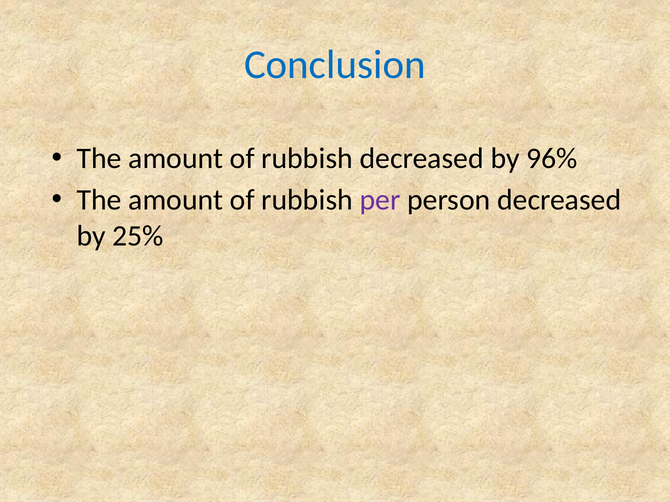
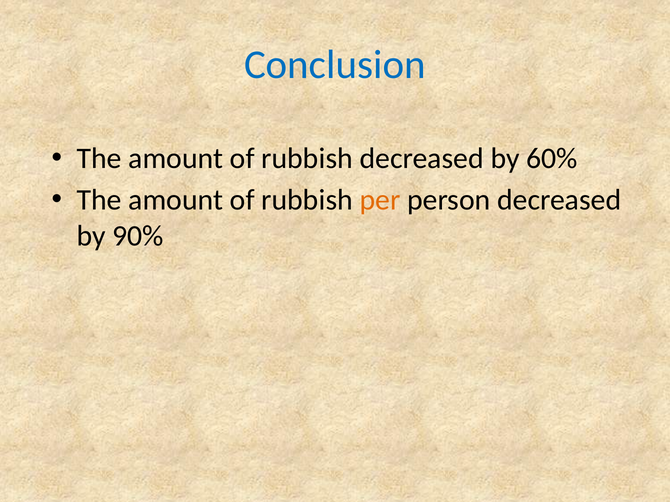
96%: 96% -> 60% (552, 158)
per colour: purple -> orange (380, 200)
25%: 25% -> 90% (138, 236)
